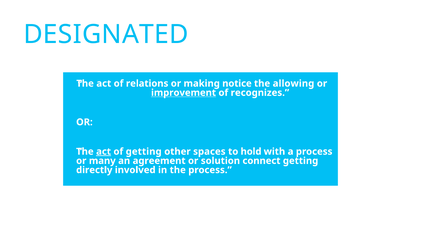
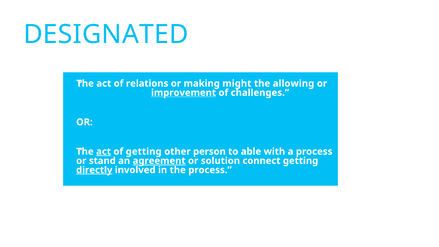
notice: notice -> might (237, 83)
recognizes: recognizes -> challenges (260, 93)
spaces: spaces -> person (209, 151)
hold: hold -> able (251, 151)
many: many -> stand (102, 161)
agreement underline: none -> present (159, 161)
directly underline: none -> present (94, 170)
